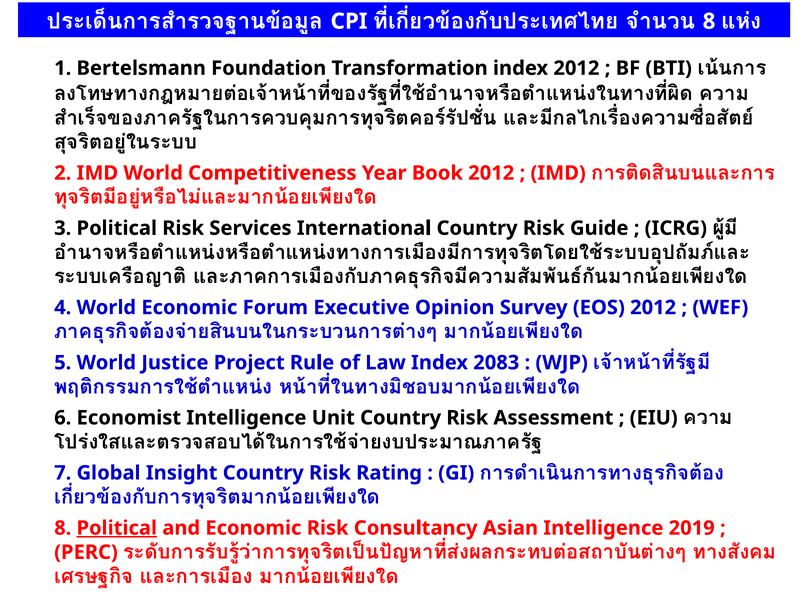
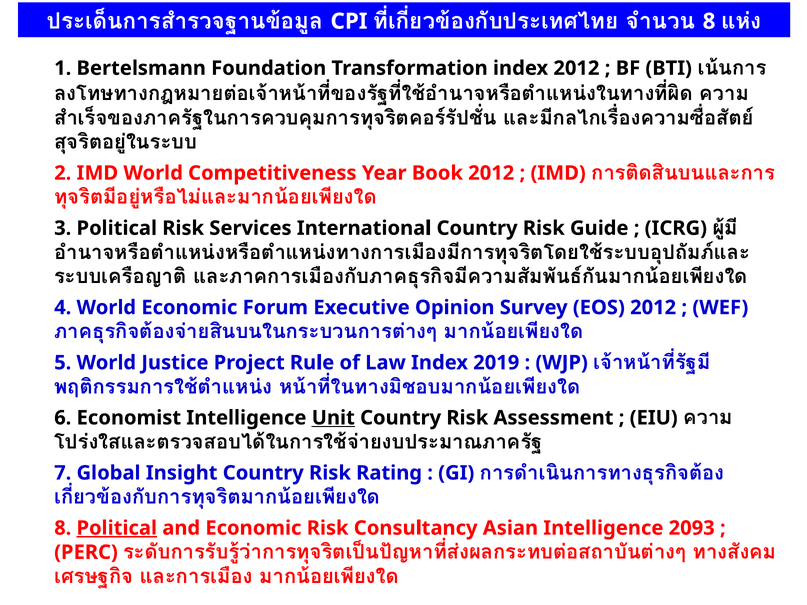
2083: 2083 -> 2019 (496, 363)
Unit underline: none -> present (333, 418)
2019: 2019 -> 2093 (692, 528)
